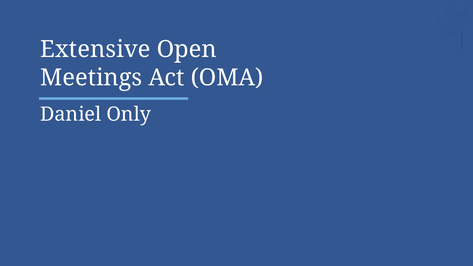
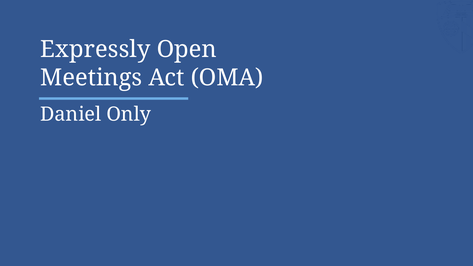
Extensive: Extensive -> Expressly (95, 49)
